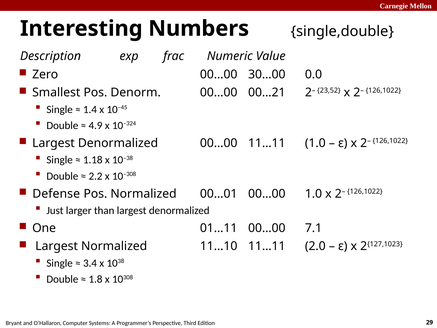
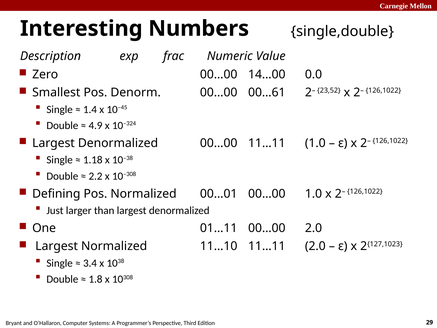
30…00: 30…00 -> 14…00 (267, 74)
00…21: 00…21 -> 00…61 (267, 93)
Defense: Defense -> Defining (56, 194)
00…00 7.1: 7.1 -> 2.0 (313, 228)
